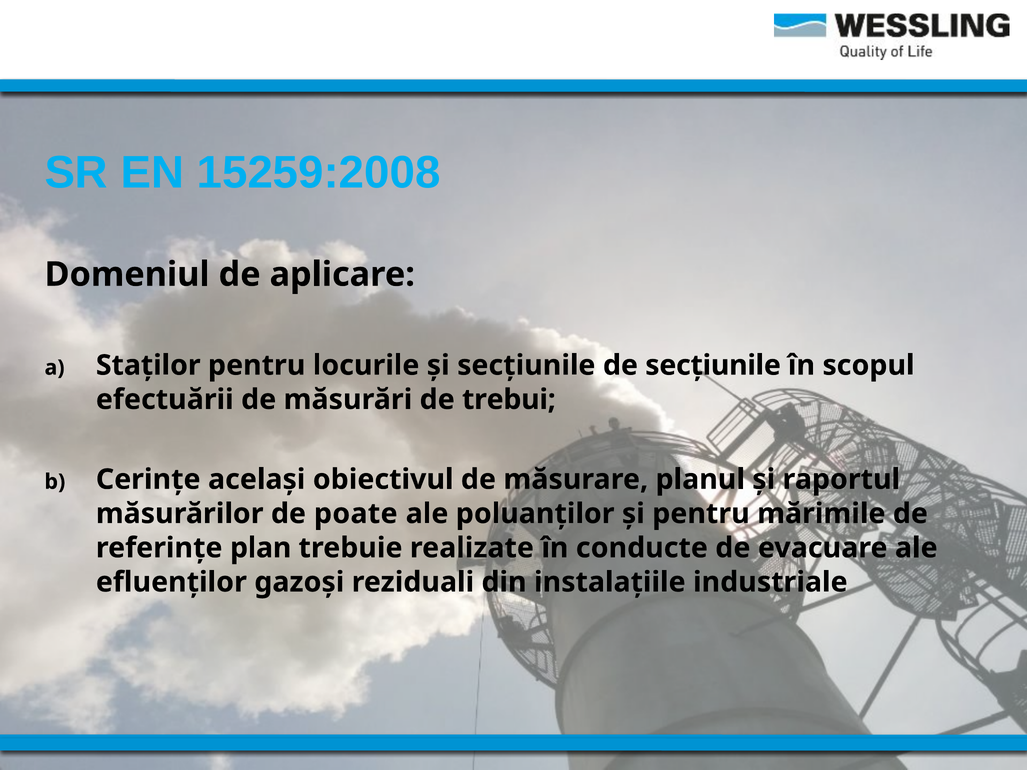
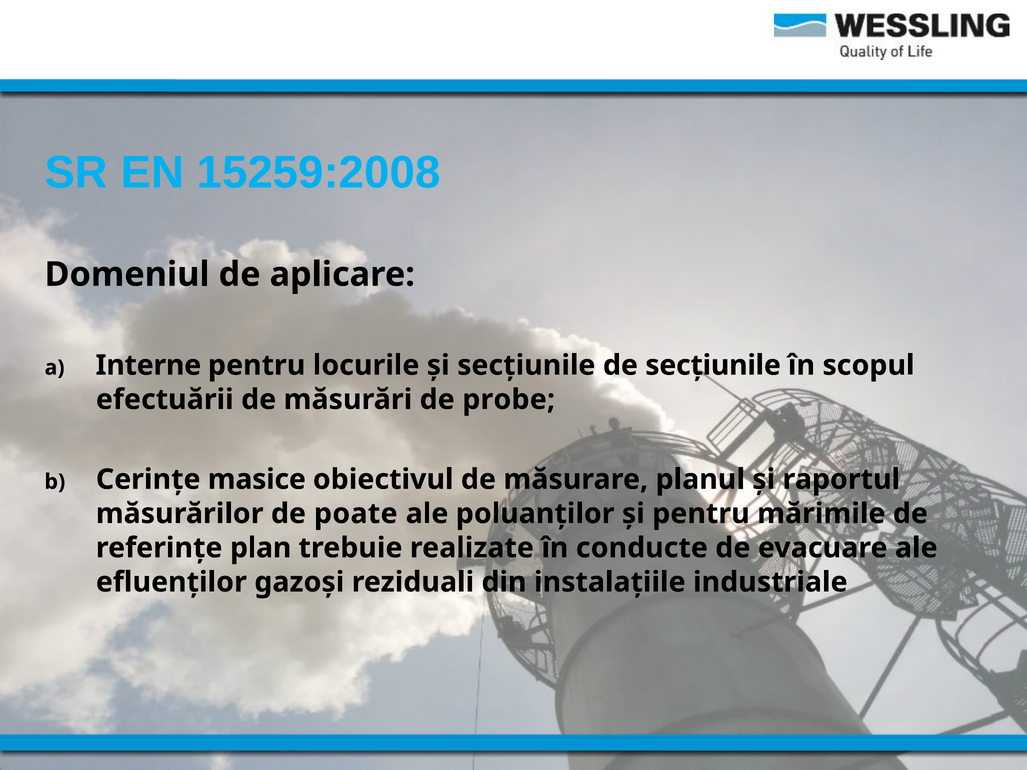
Staţilor: Staţilor -> Interne (148, 365)
trebui: trebui -> probe (509, 400)
acelaşi: acelaşi -> masice (257, 480)
